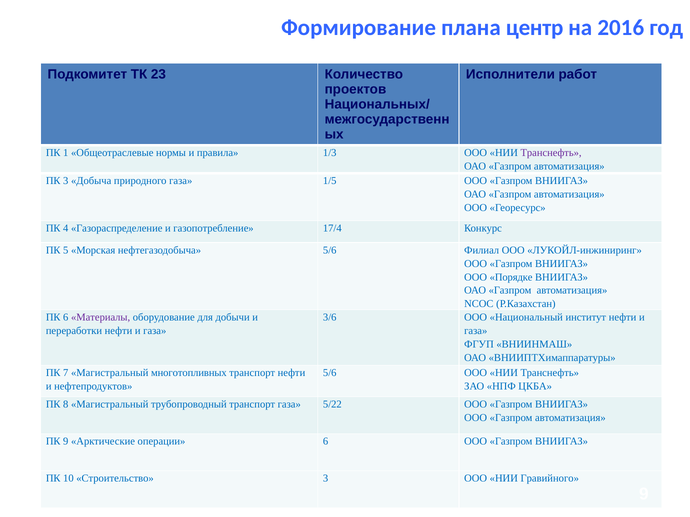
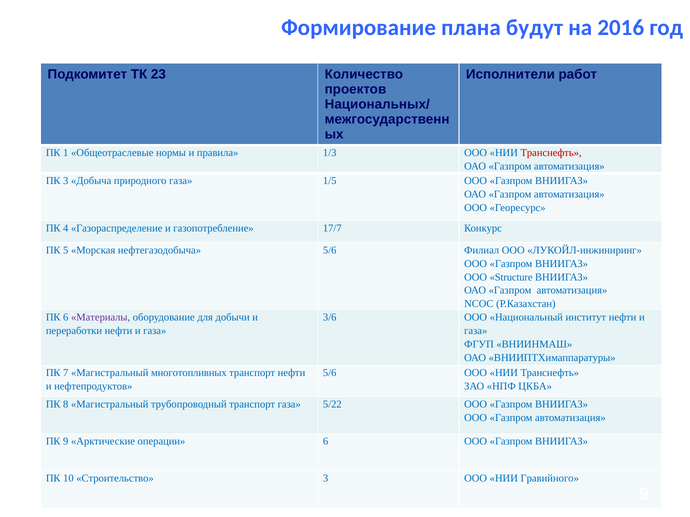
центр: центр -> будут (534, 28)
Транснефть colour: purple -> red (551, 153)
17/4: 17/4 -> 17/7 (332, 229)
Порядке: Порядке -> Structure (511, 277)
